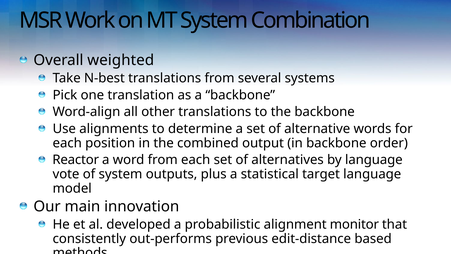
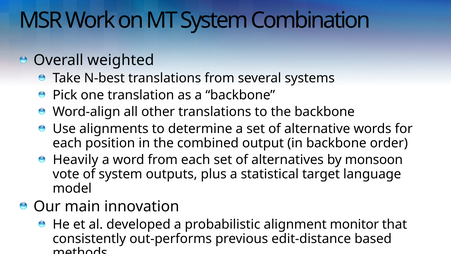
Reactor: Reactor -> Heavily (76, 160)
by language: language -> monsoon (374, 160)
